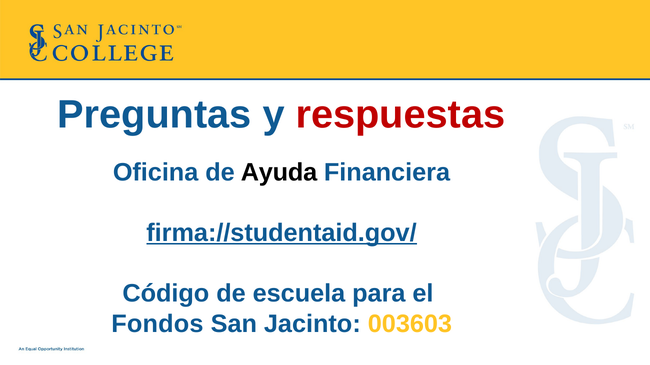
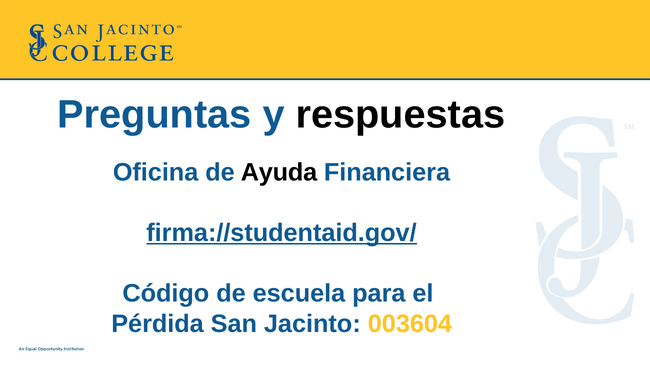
respuestas colour: red -> black (400, 115)
Fondos: Fondos -> Pérdida (158, 324)
003603: 003603 -> 003604 (410, 324)
